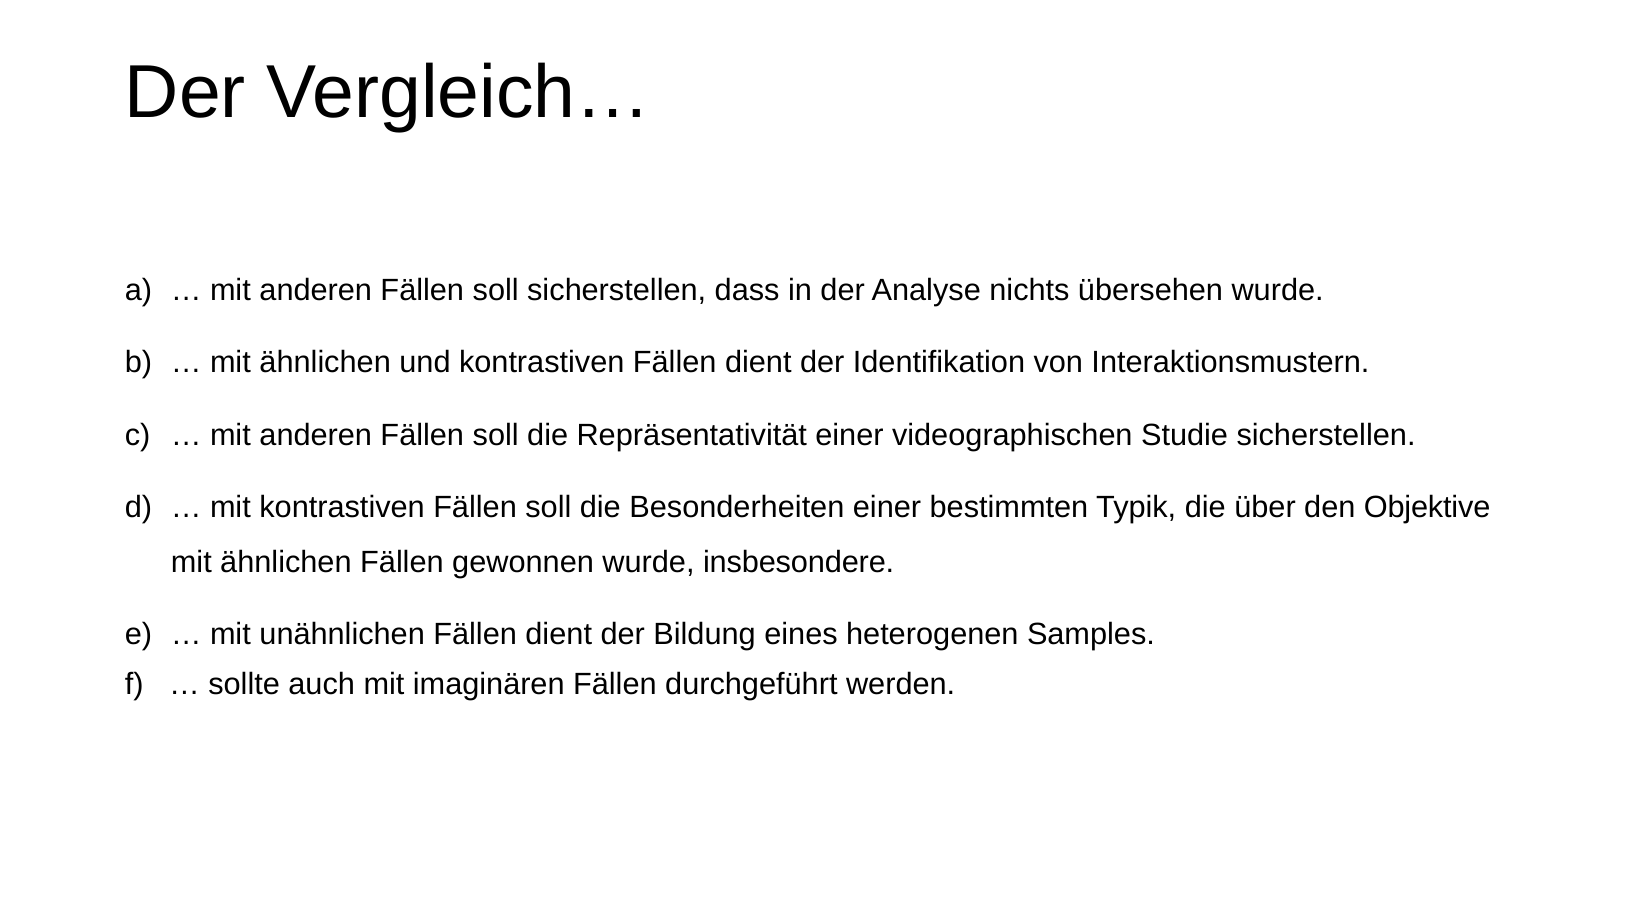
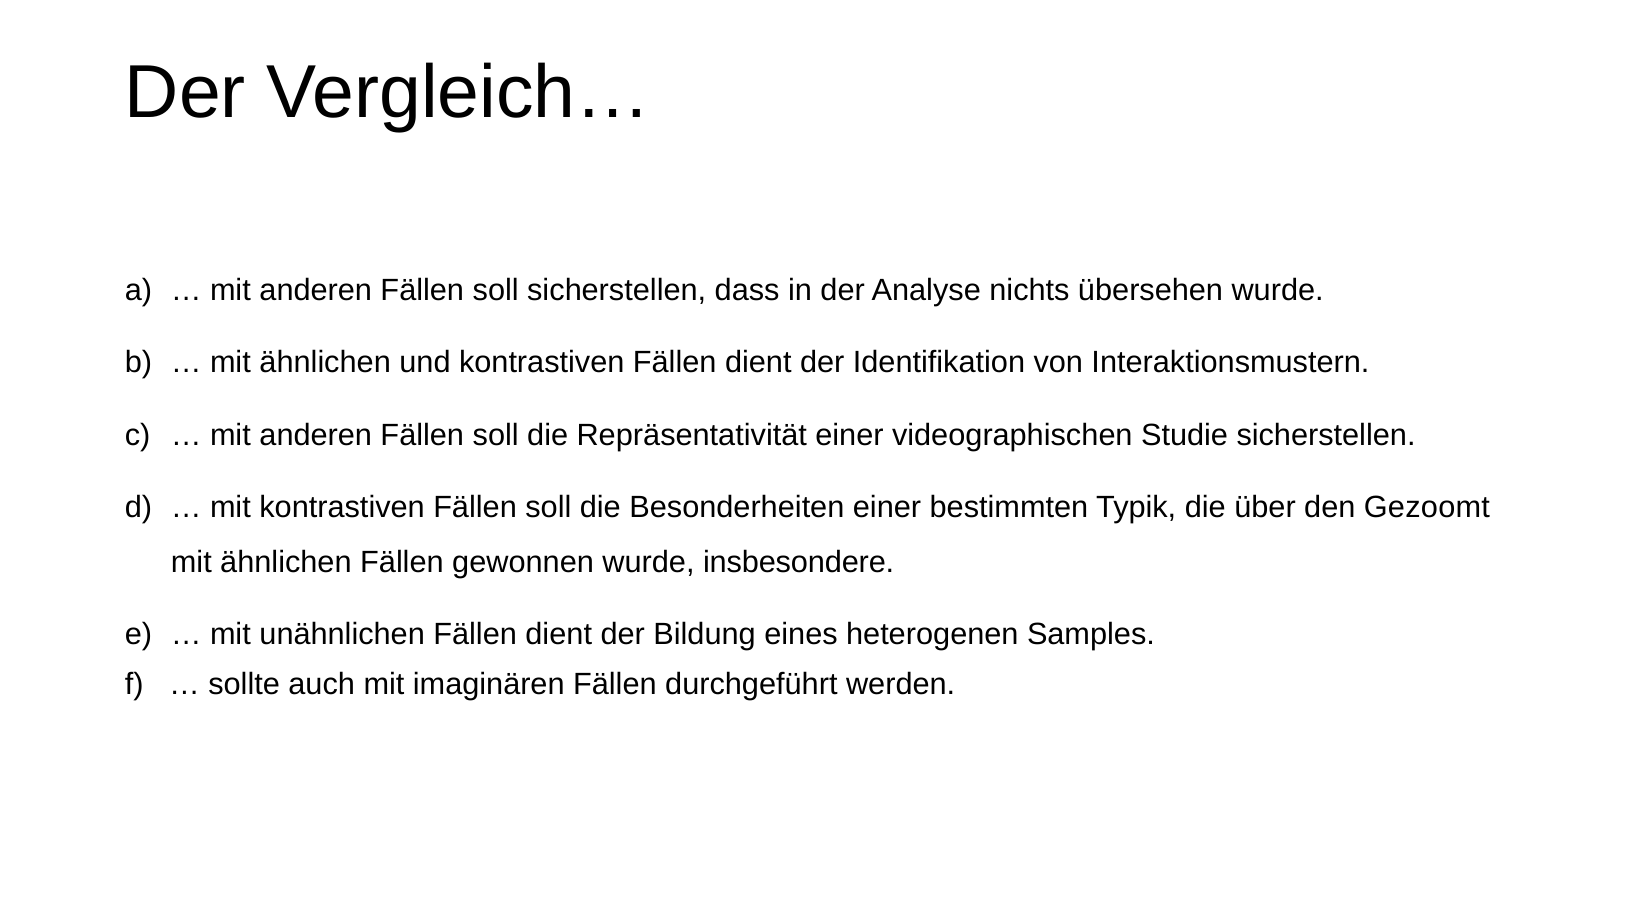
Objektive: Objektive -> Gezoomt (1427, 507)
